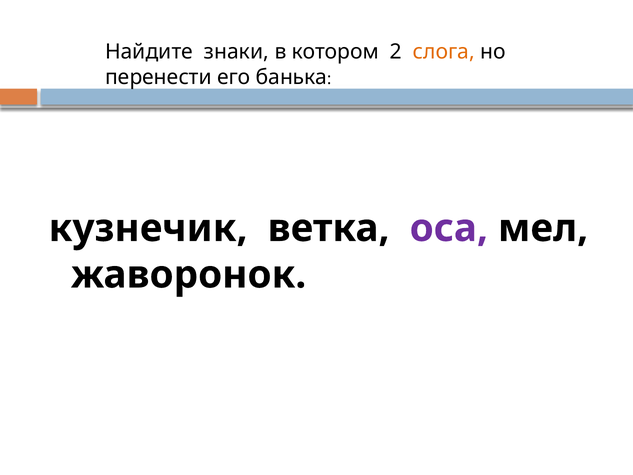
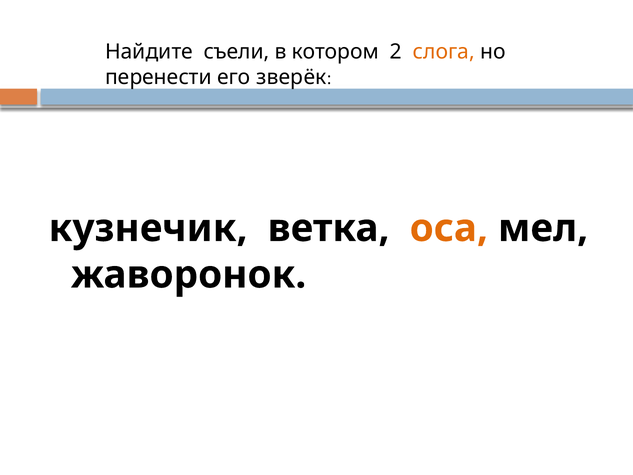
знаки: знаки -> съели (237, 52)
банька: банька -> зверёк (291, 77)
оса colour: purple -> orange (449, 228)
